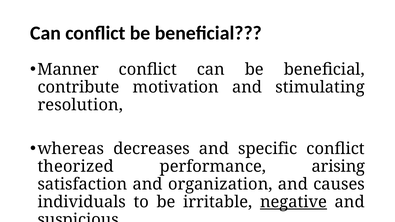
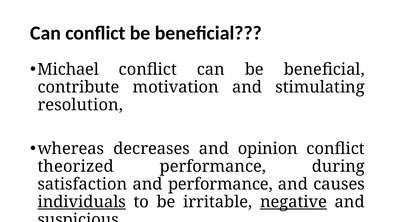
Manner: Manner -> Michael (68, 69)
specific: specific -> opinion (268, 149)
arising: arising -> during (338, 167)
and organization: organization -> performance (220, 184)
individuals underline: none -> present (82, 202)
